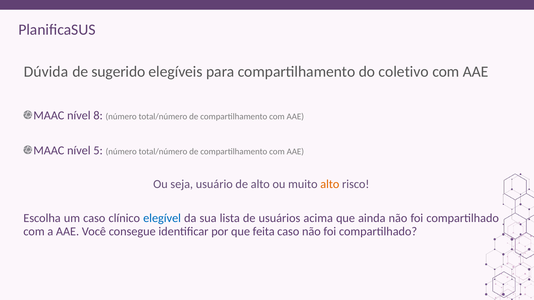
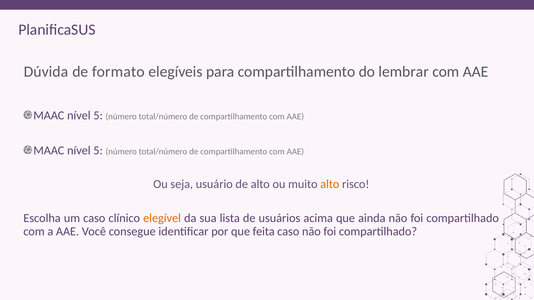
sugerido: sugerido -> formato (118, 72)
coletivo: coletivo -> lembrar (404, 72)
8: 8 -> 5 (98, 115)
elegível colour: blue -> orange (162, 218)
